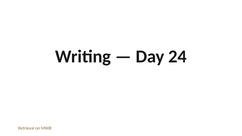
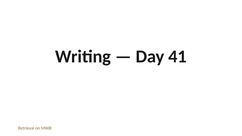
24: 24 -> 41 (178, 57)
